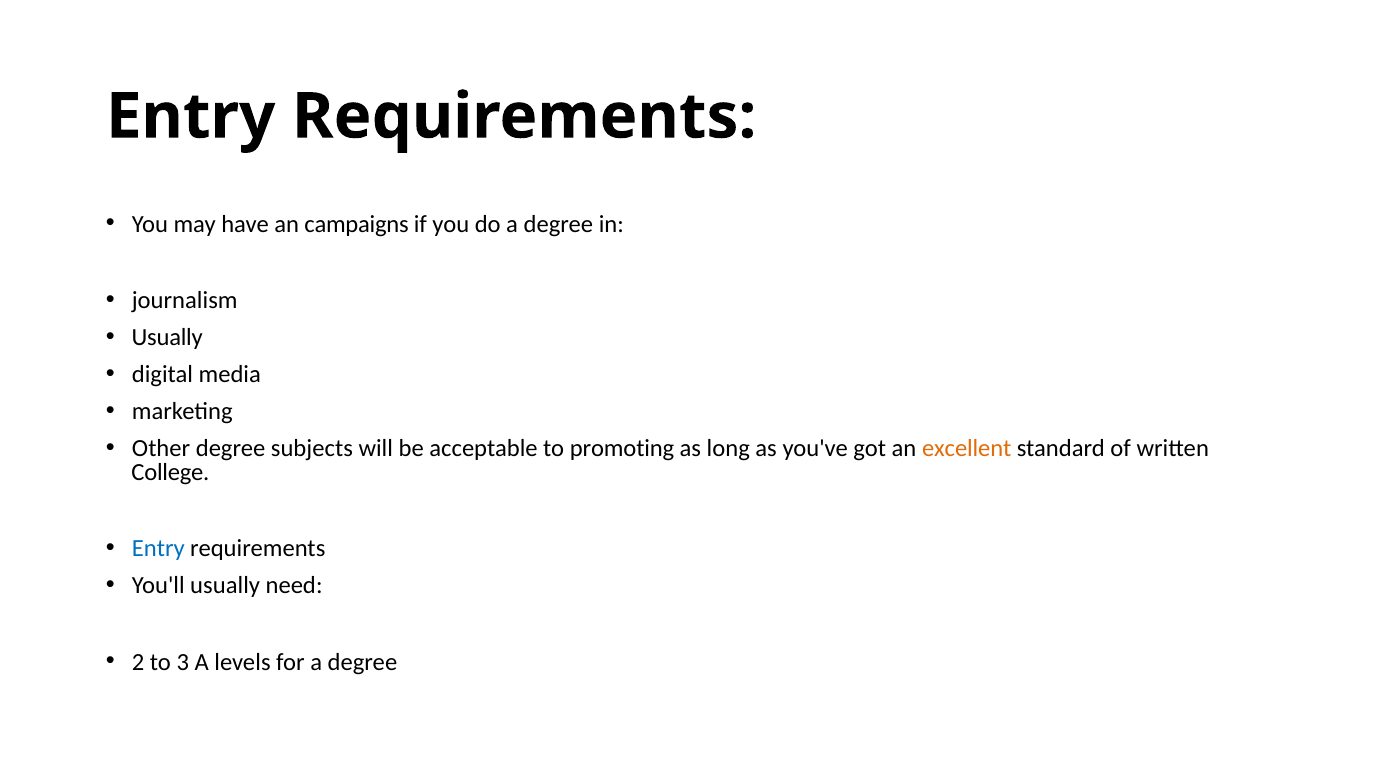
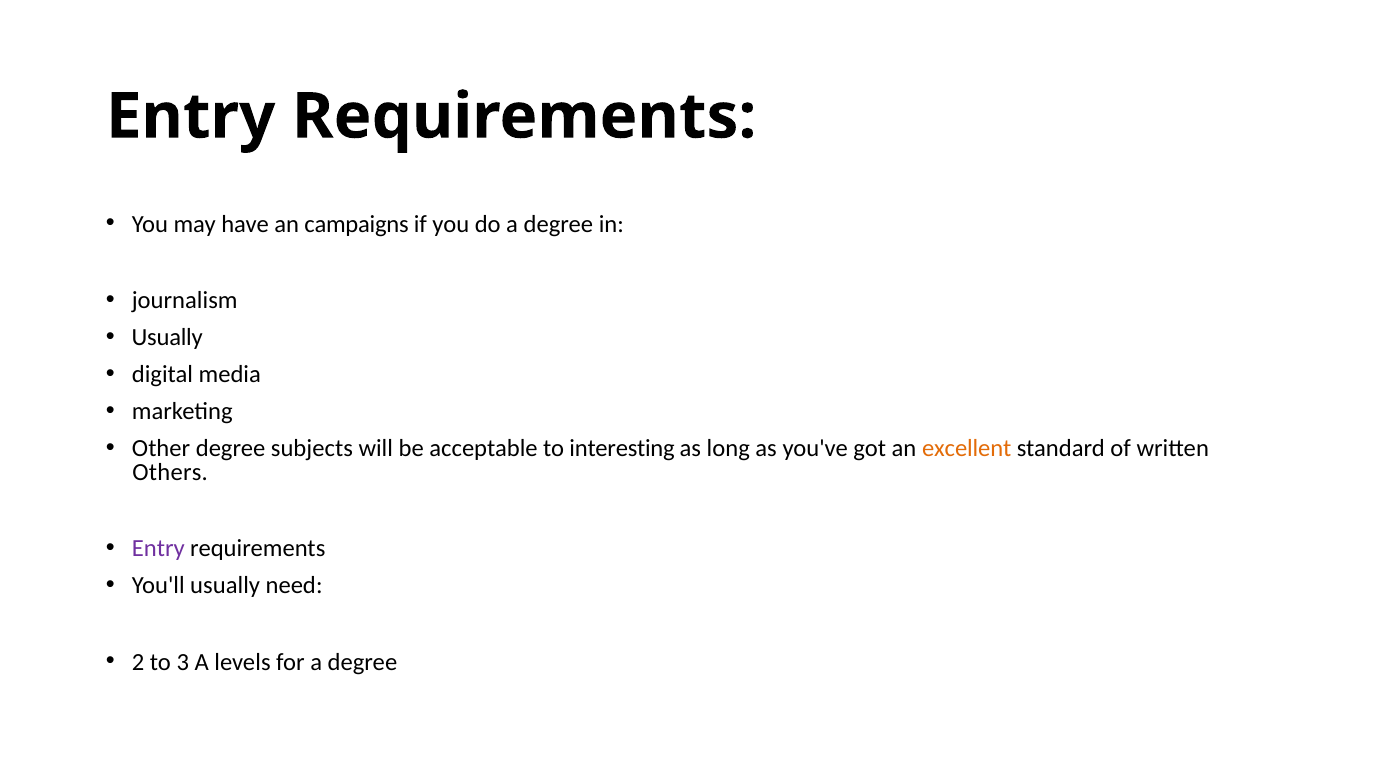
promoting: promoting -> interesting (622, 448)
College: College -> Others (170, 472)
Entry colour: blue -> purple (158, 549)
